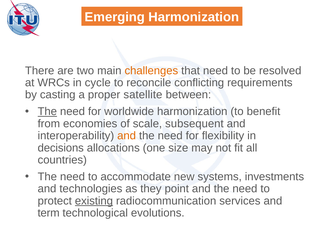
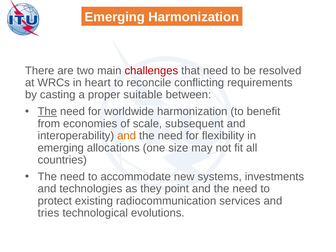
challenges colour: orange -> red (151, 71)
cycle: cycle -> heart (98, 83)
satellite: satellite -> suitable (143, 95)
decisions: decisions -> emerging (61, 148)
existing underline: present -> none (94, 201)
term: term -> tries (48, 213)
